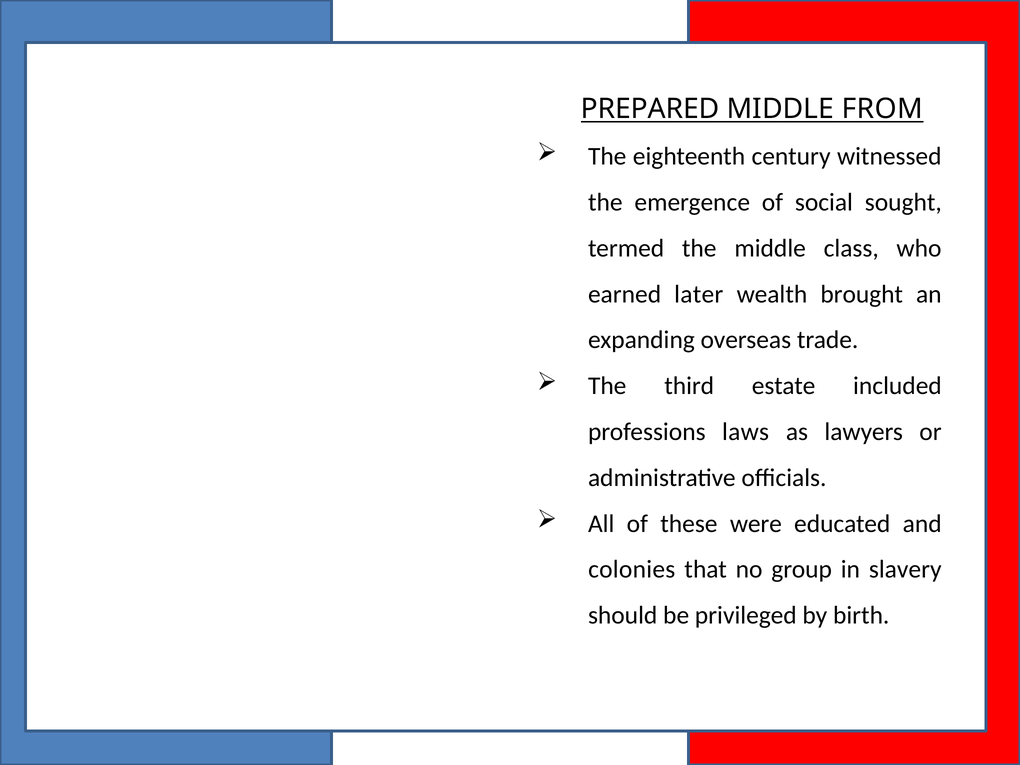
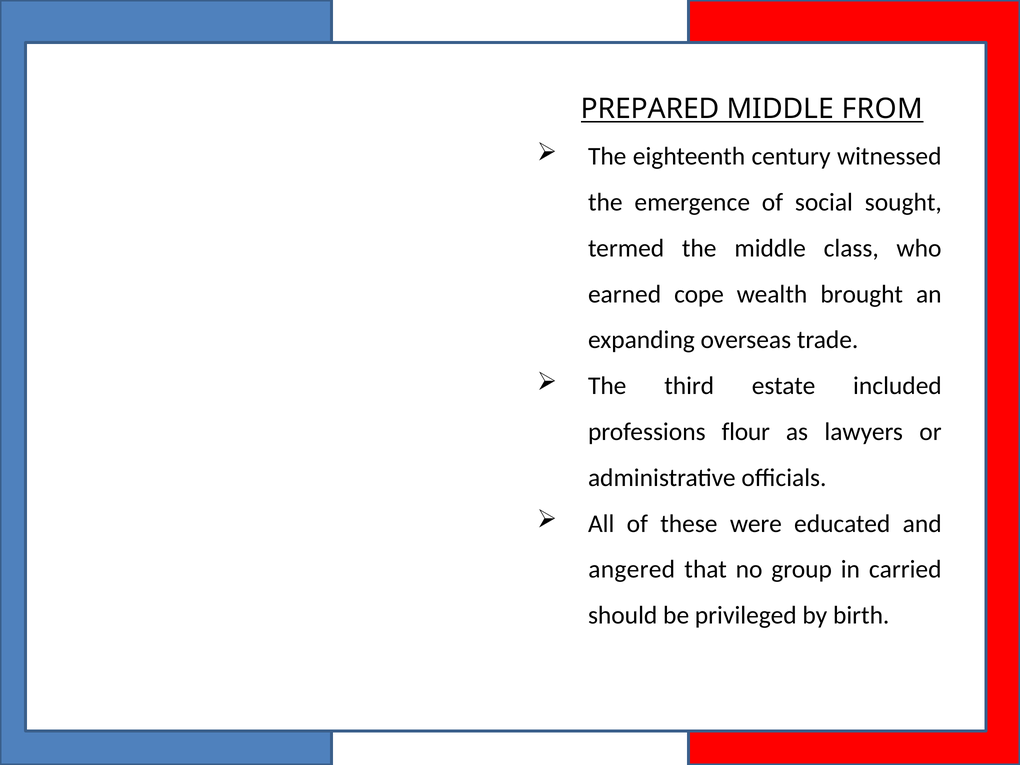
later: later -> cope (699, 294)
laws: laws -> flour (746, 432)
colonies: colonies -> angered (632, 569)
slavery: slavery -> carried (905, 569)
